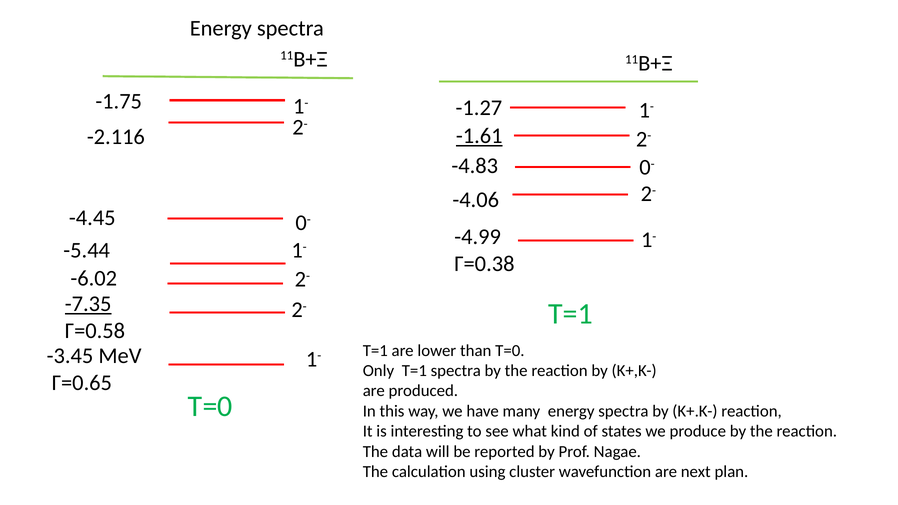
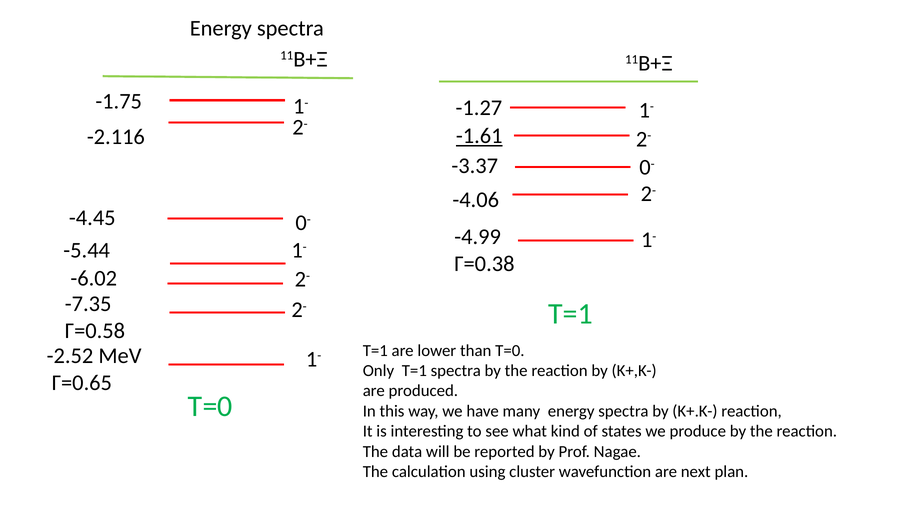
-4.83: -4.83 -> -3.37 (475, 166)
-7.35 underline: present -> none (88, 304)
-3.45: -3.45 -> -2.52 (70, 356)
